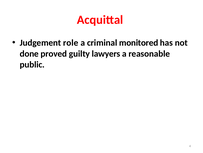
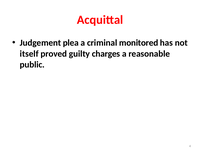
role: role -> plea (71, 43)
done: done -> itself (29, 53)
lawyers: lawyers -> charges (106, 53)
